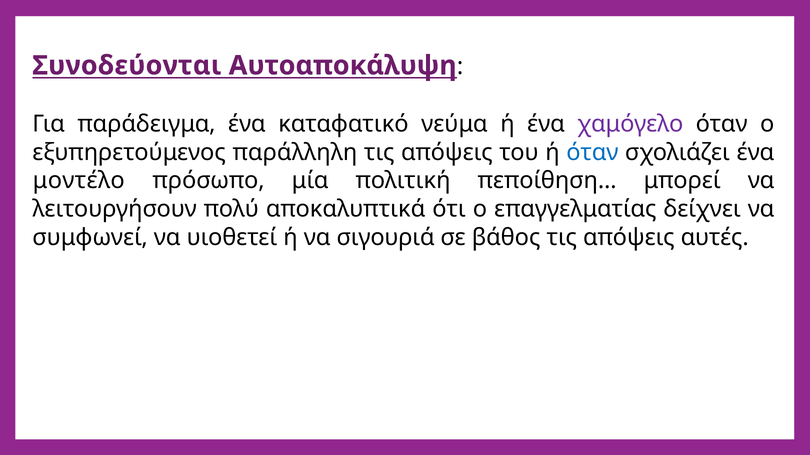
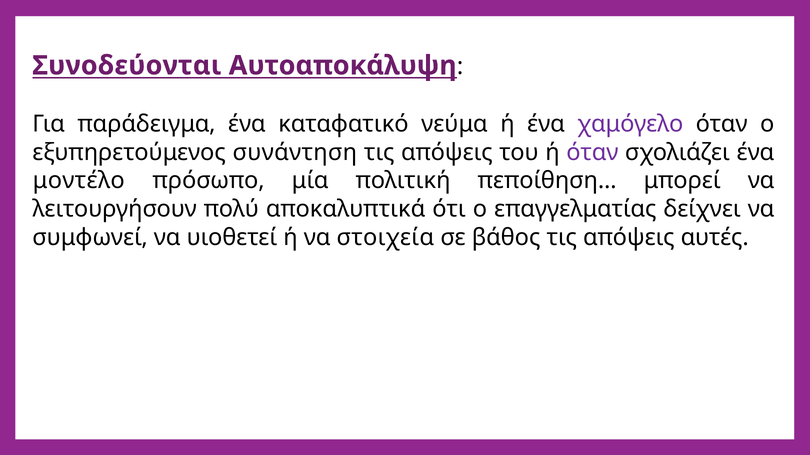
παράλληλη: παράλληλη -> συνάντηση (295, 153)
όταν colour: blue -> purple (592, 153)
σιγουριά: σιγουριά -> στοιχεία (385, 238)
